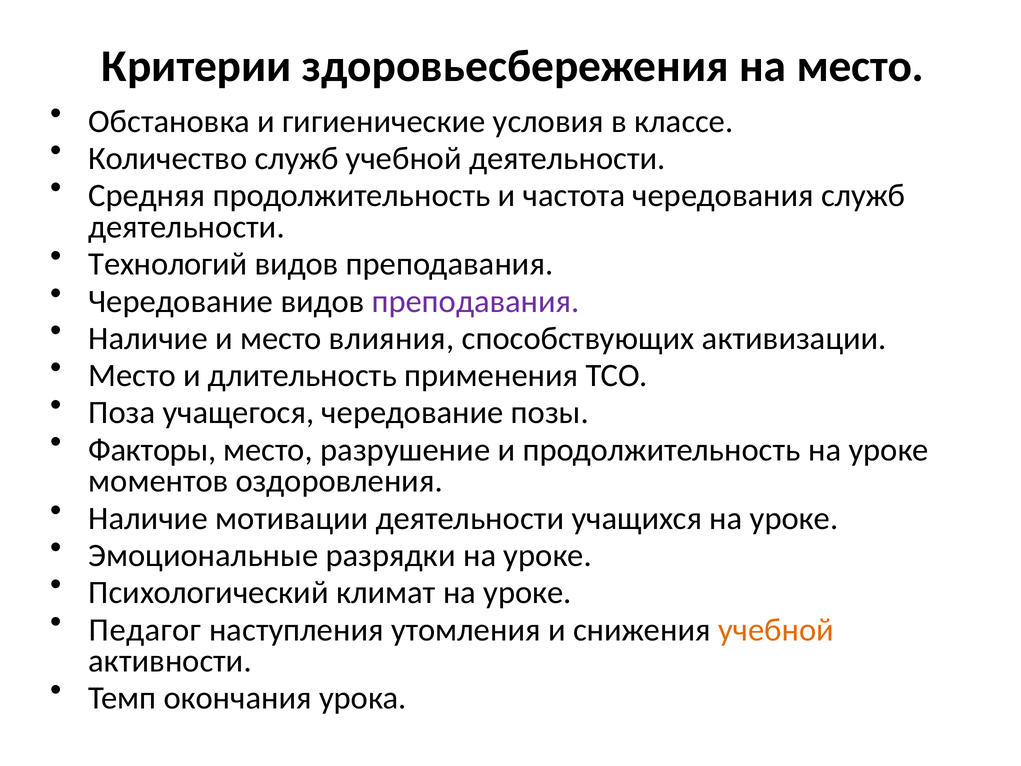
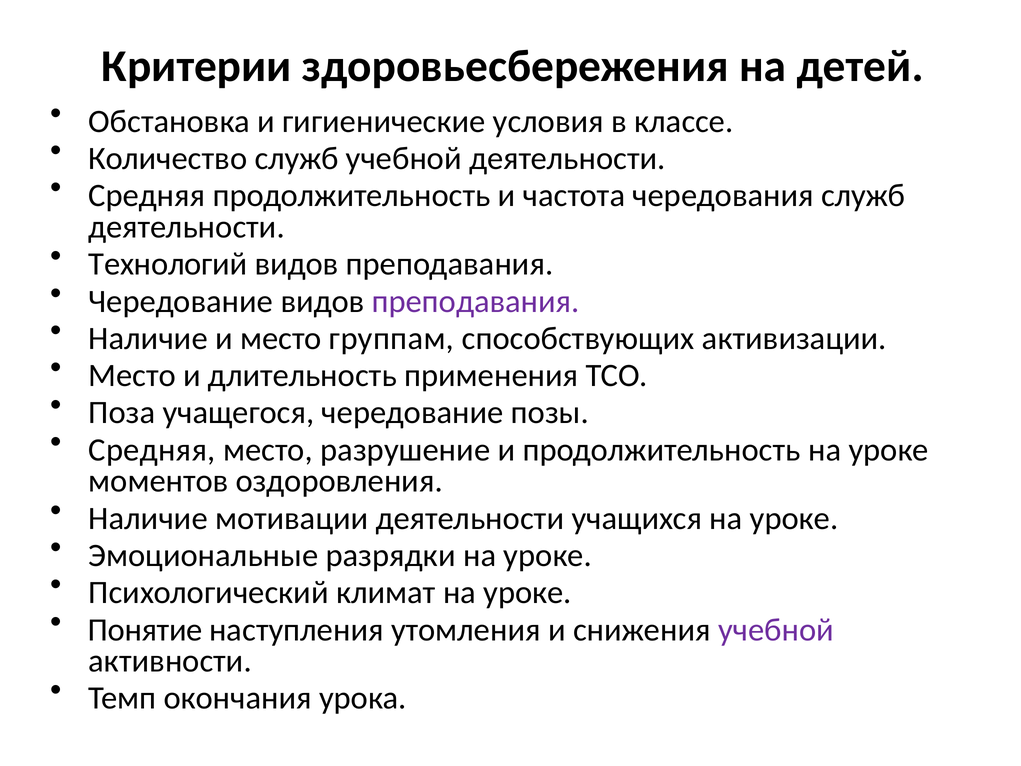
на место: место -> детей (860, 66)
влияния: влияния -> группам (392, 338)
Факторы: Факторы -> Средняя (152, 450)
Педагог: Педагог -> Понятие (145, 630)
учебной colour: orange -> purple (776, 630)
